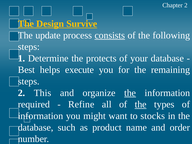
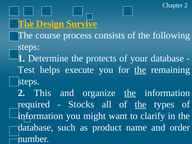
update: update -> course (48, 35)
consists underline: present -> none (110, 35)
Best: Best -> Test (26, 70)
the underline: none -> present (140, 70)
Refine: Refine -> Stocks (81, 104)
stocks: stocks -> clarify (153, 116)
